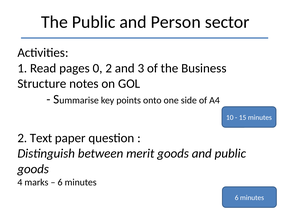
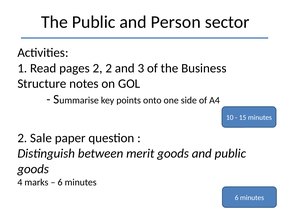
pages 0: 0 -> 2 (98, 68)
Text: Text -> Sale (41, 138)
